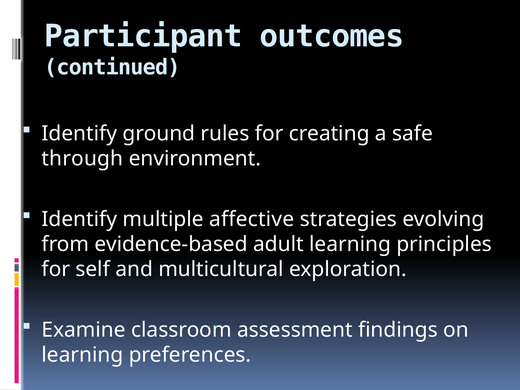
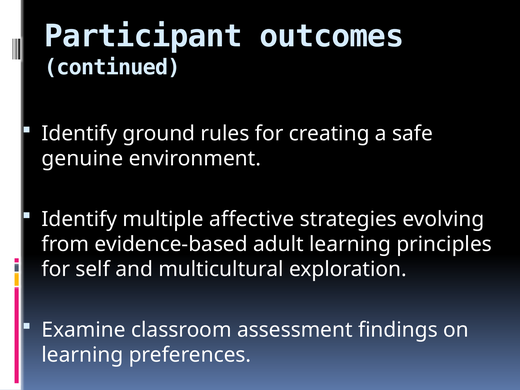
through: through -> genuine (82, 159)
